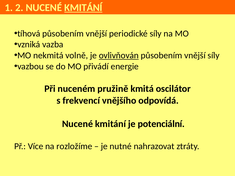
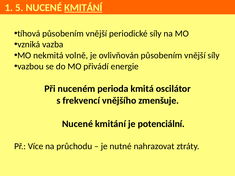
2: 2 -> 5 (19, 8)
ovlivňován underline: present -> none (119, 56)
pružině: pružině -> perioda (113, 89)
odpovídá: odpovídá -> zmenšuje (159, 101)
rozložíme: rozložíme -> průchodu (74, 146)
